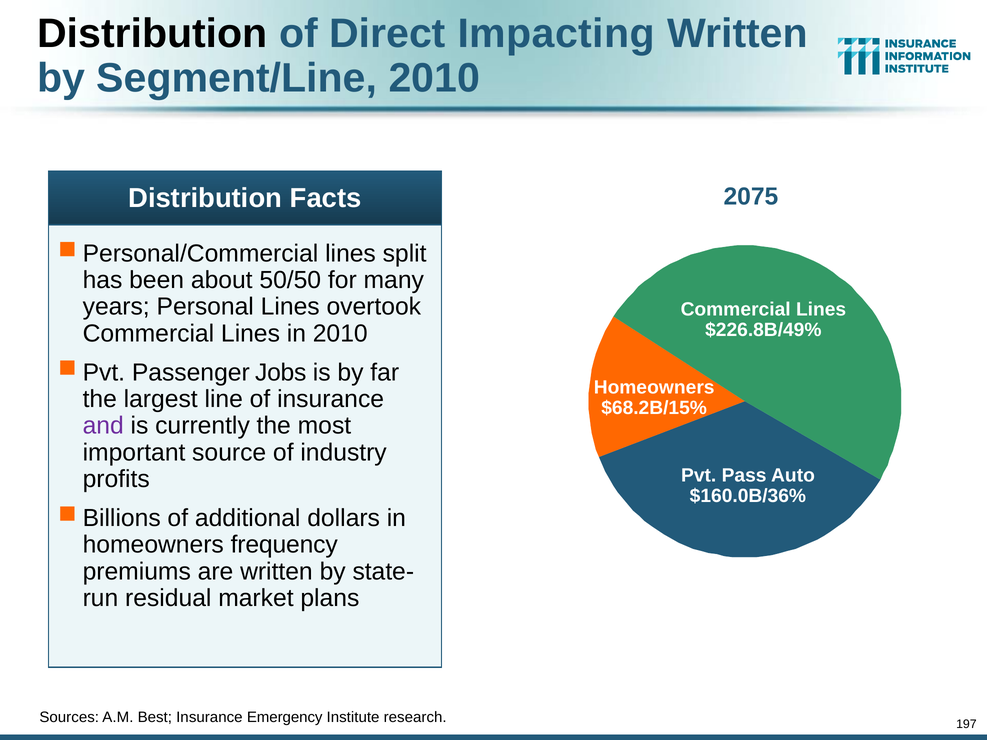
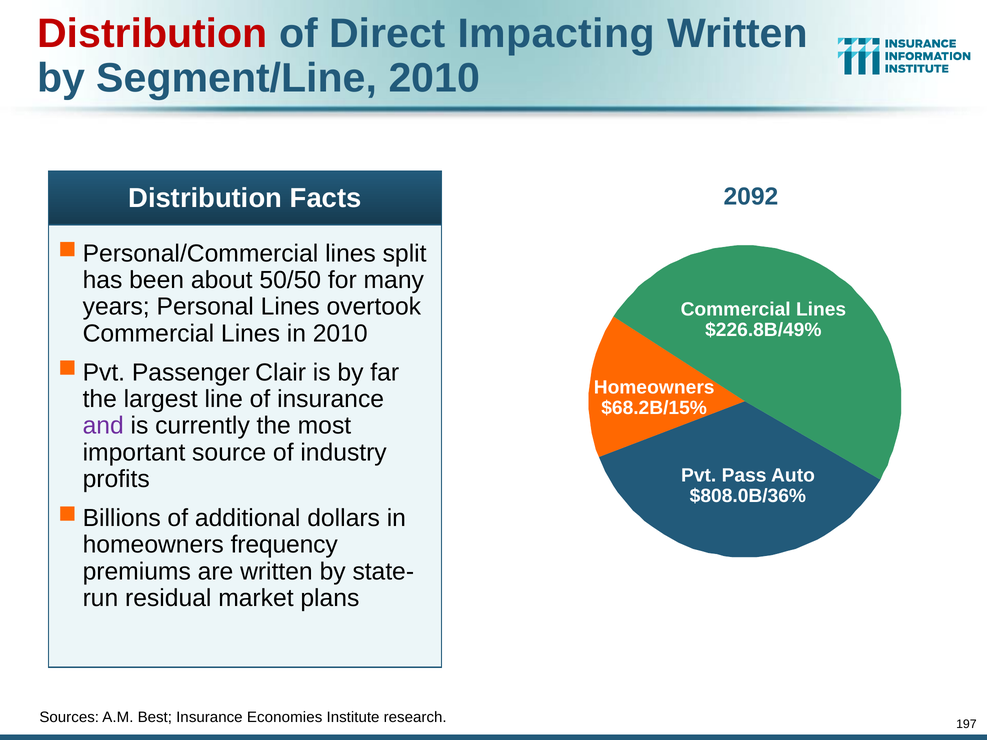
Distribution colour: black -> red (152, 34)
2075: 2075 -> 2092 (751, 197)
Jobs: Jobs -> Clair (281, 373)
$160.0B/36%: $160.0B/36% -> $808.0B/36% (748, 496)
Emergency: Emergency -> Economies (285, 717)
